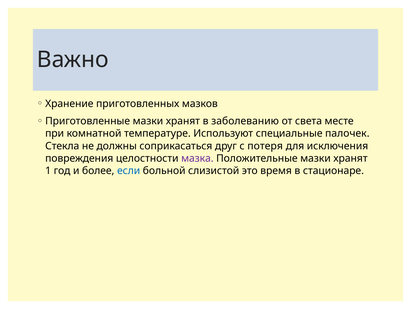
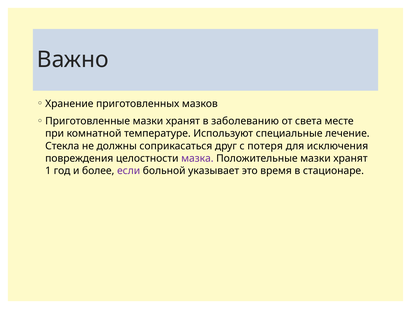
палочек: палочек -> лечение (347, 133)
если colour: blue -> purple (129, 170)
слизистой: слизистой -> указывает (214, 170)
